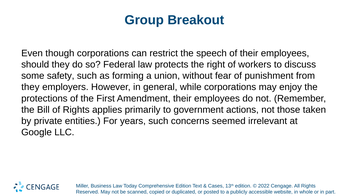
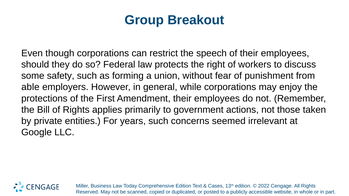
they: they -> able (30, 87)
